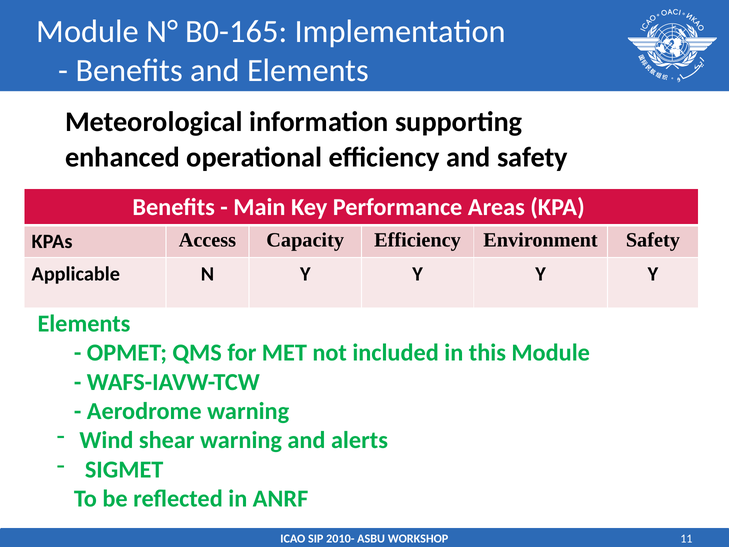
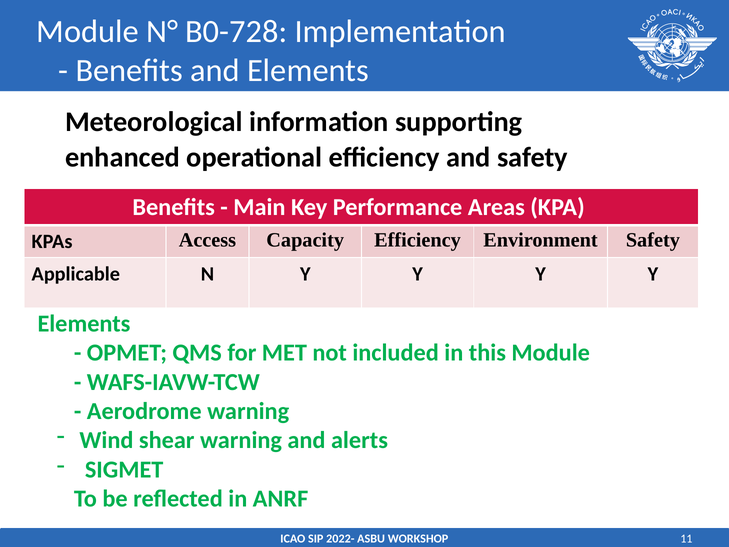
B0-165: B0-165 -> B0-728 (236, 31)
2010-: 2010- -> 2022- (340, 538)
